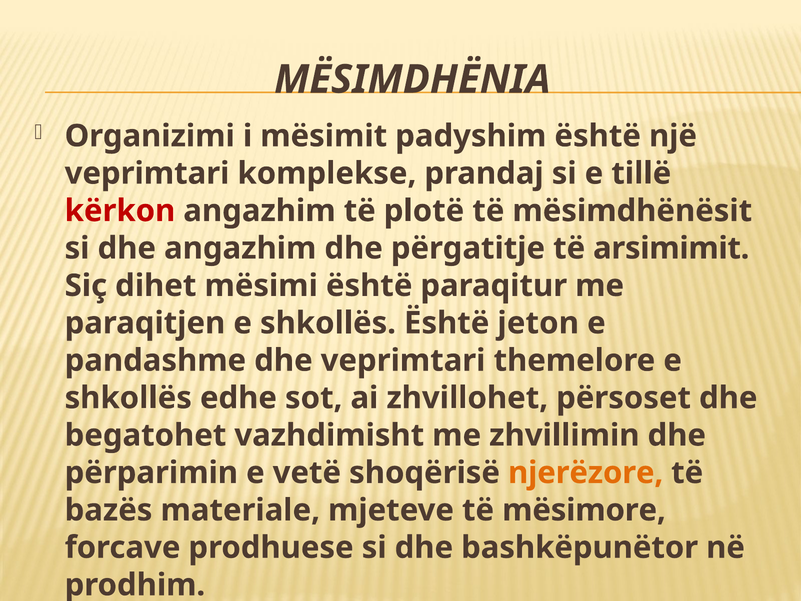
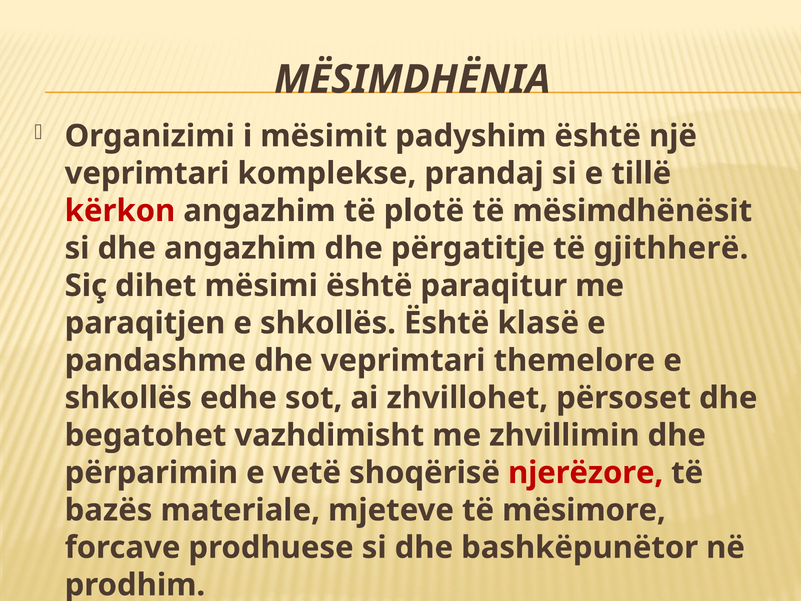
arsimimit: arsimimit -> gjithherë (671, 248)
jeton: jeton -> klasë (538, 323)
njerëzore colour: orange -> red (586, 473)
